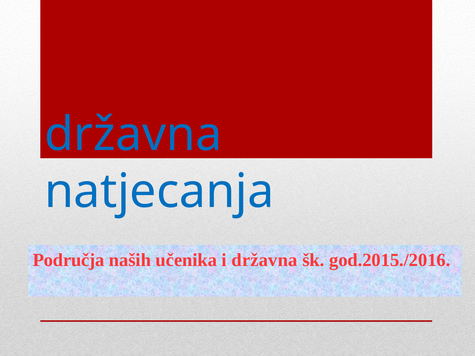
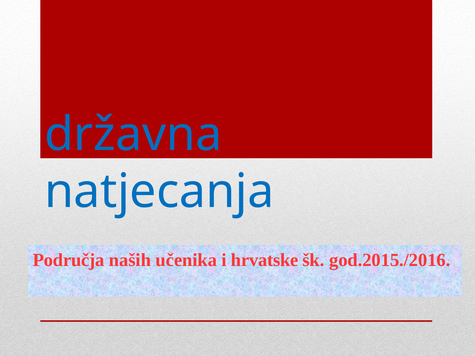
i državna: državna -> hrvatske (265, 260)
